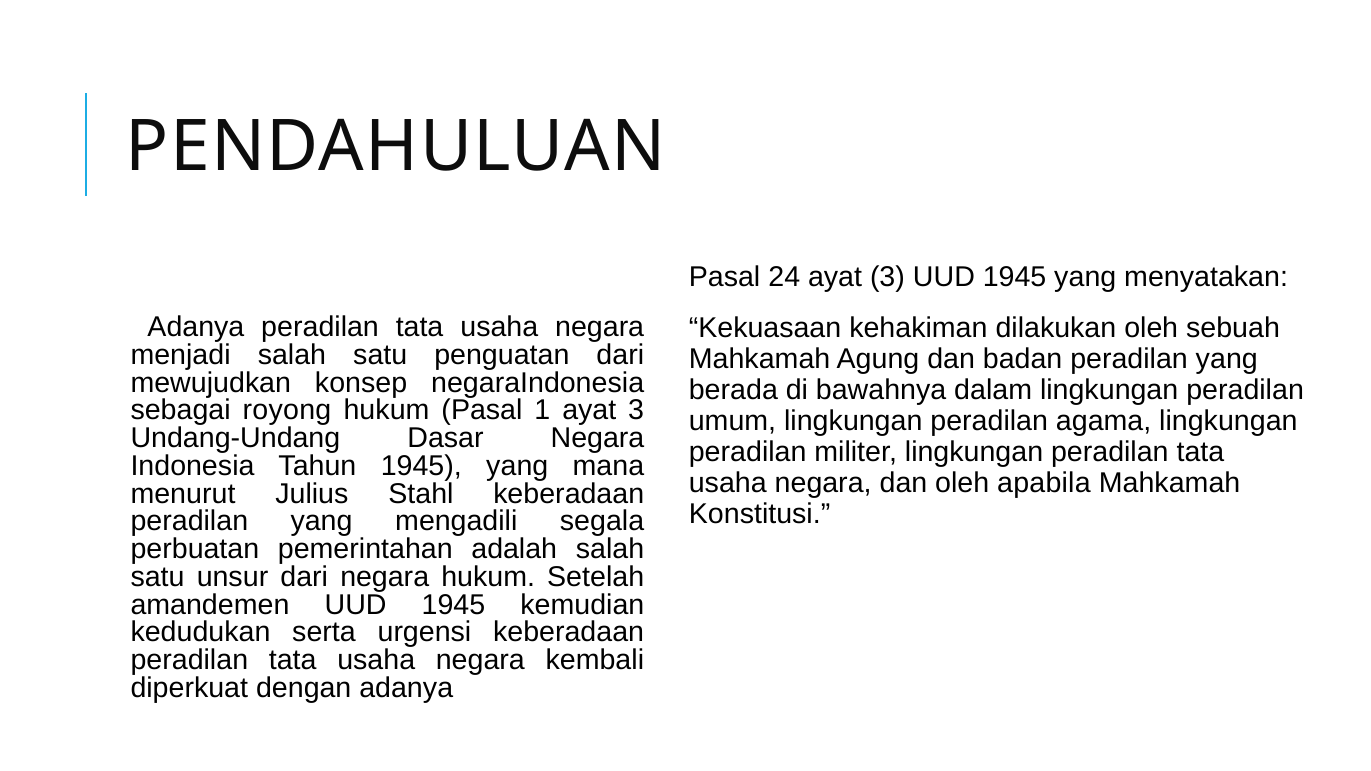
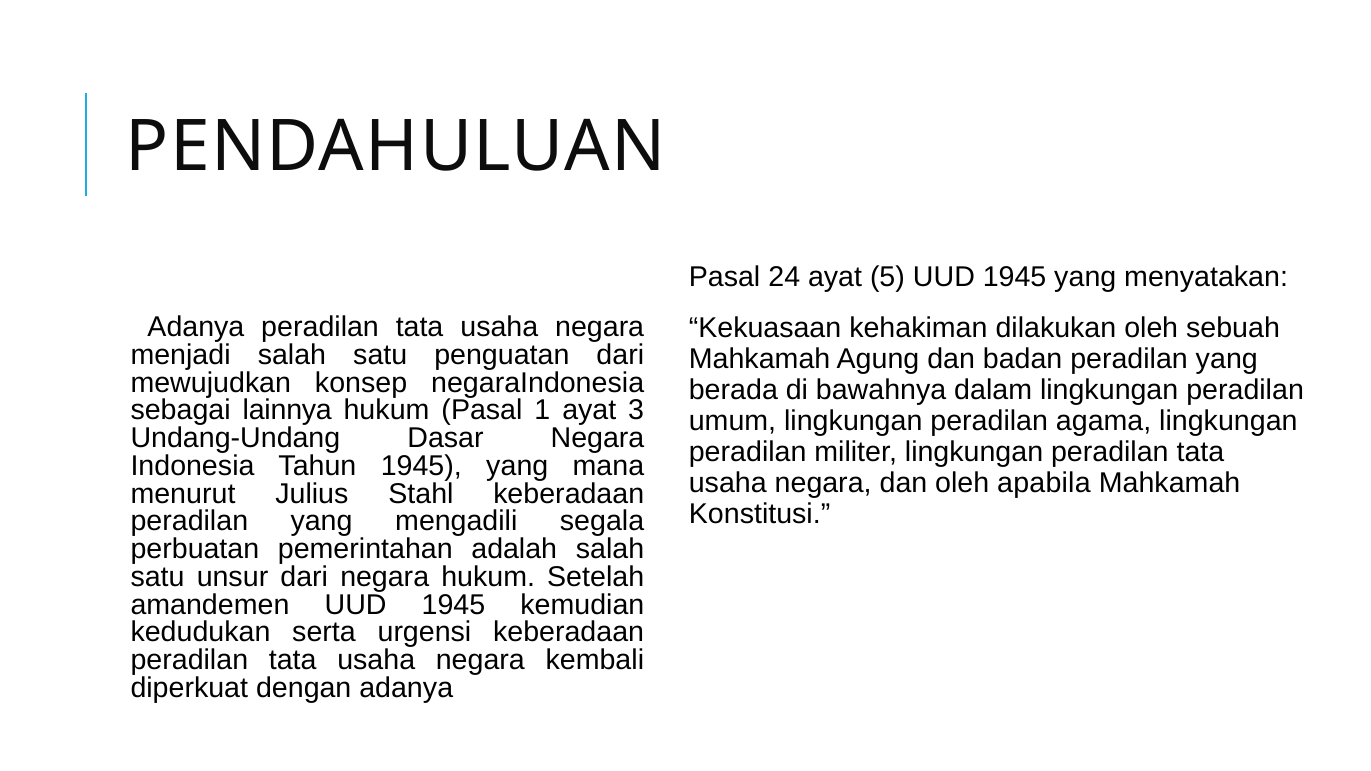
24 ayat 3: 3 -> 5 (887, 278)
royong: royong -> lainnya (287, 411)
